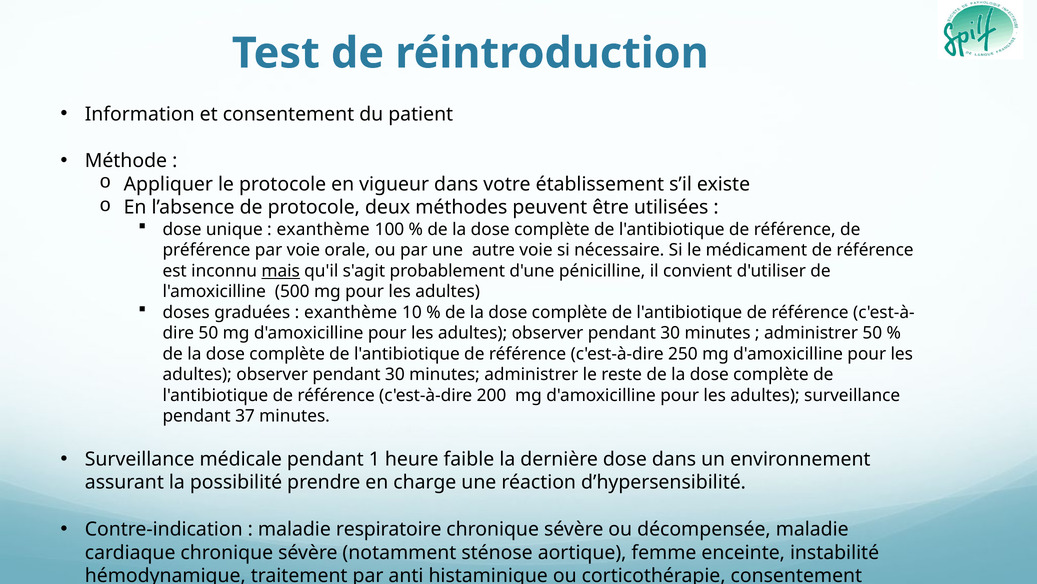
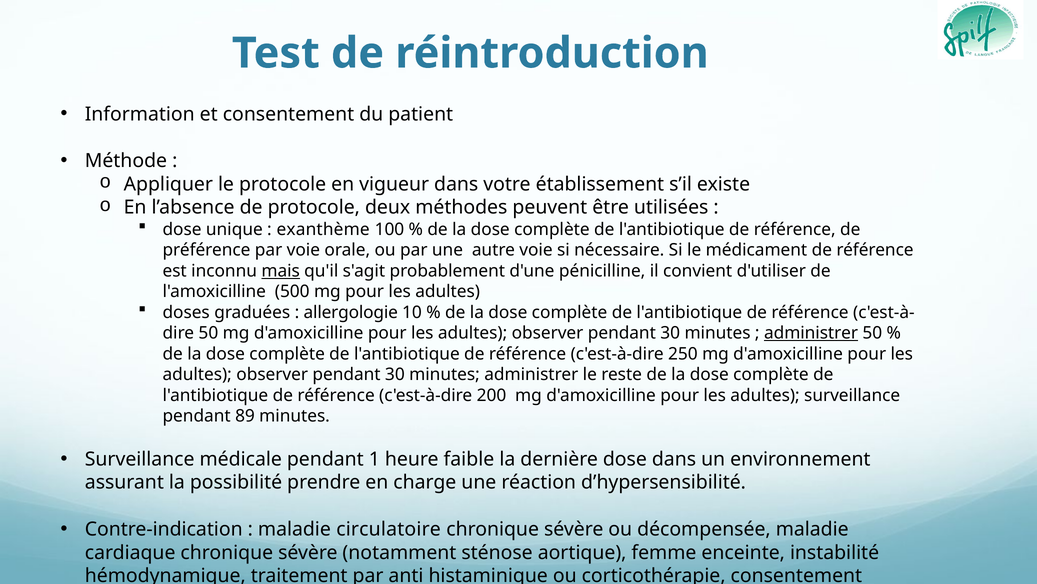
exanthème: exanthème -> allergologie (351, 312)
administrer underline: none -> present (811, 333)
37: 37 -> 89 (245, 416)
respiratoire: respiratoire -> circulatoire (389, 529)
